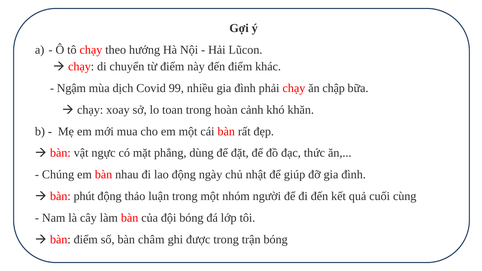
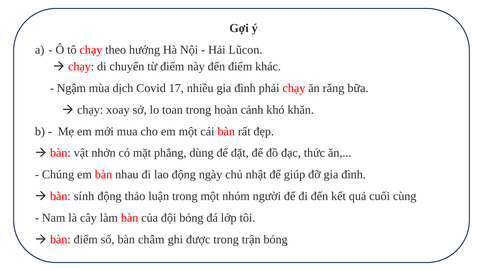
99: 99 -> 17 (176, 88)
chập: chập -> răng (334, 88)
ngực: ngực -> nhởn (104, 153)
phút: phút -> sính (84, 196)
